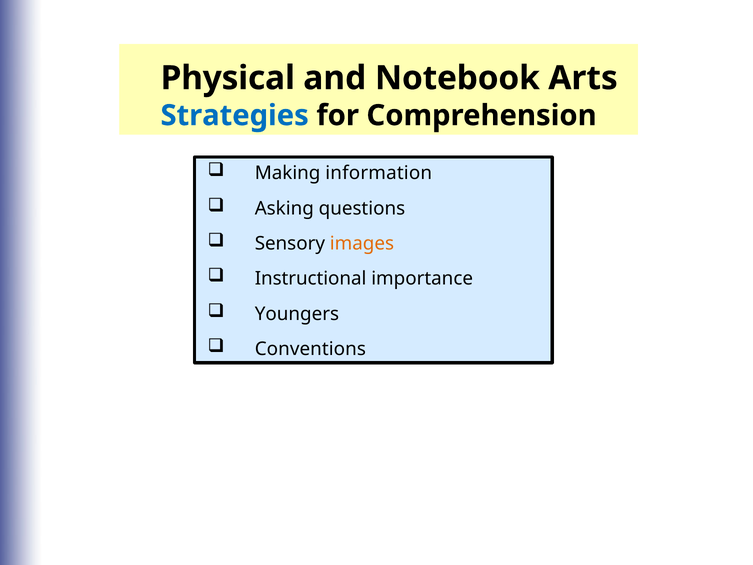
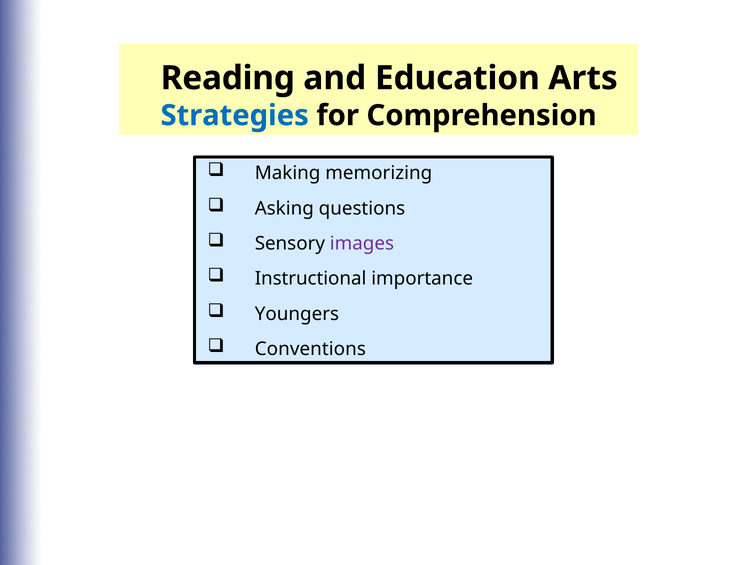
Physical: Physical -> Reading (228, 78)
Notebook: Notebook -> Education (457, 78)
information: information -> memorizing (379, 173)
images colour: orange -> purple (362, 243)
